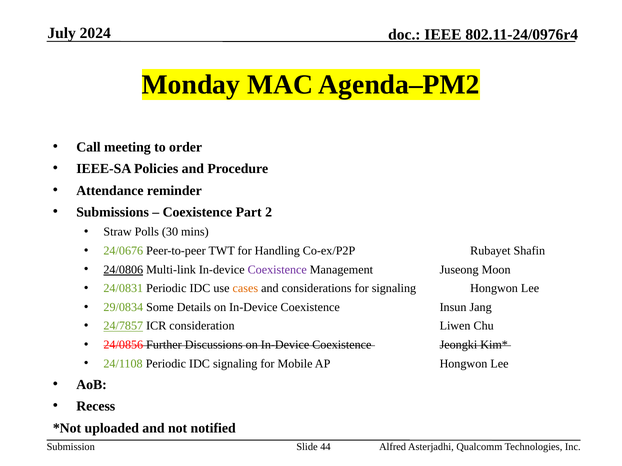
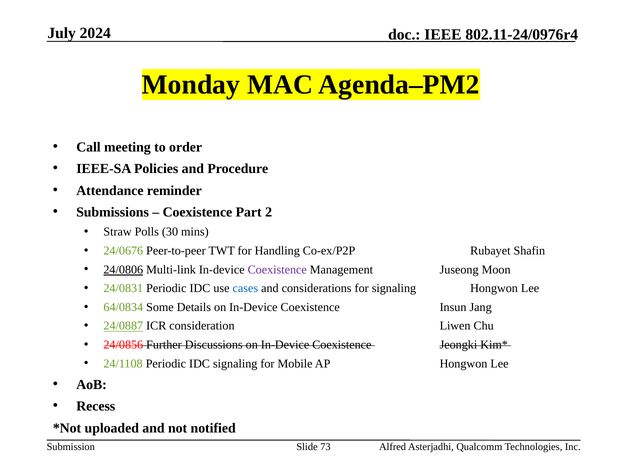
cases colour: orange -> blue (245, 289)
29/0834: 29/0834 -> 64/0834 (123, 308)
24/7857: 24/7857 -> 24/0887 (123, 326)
44: 44 -> 73 (325, 447)
